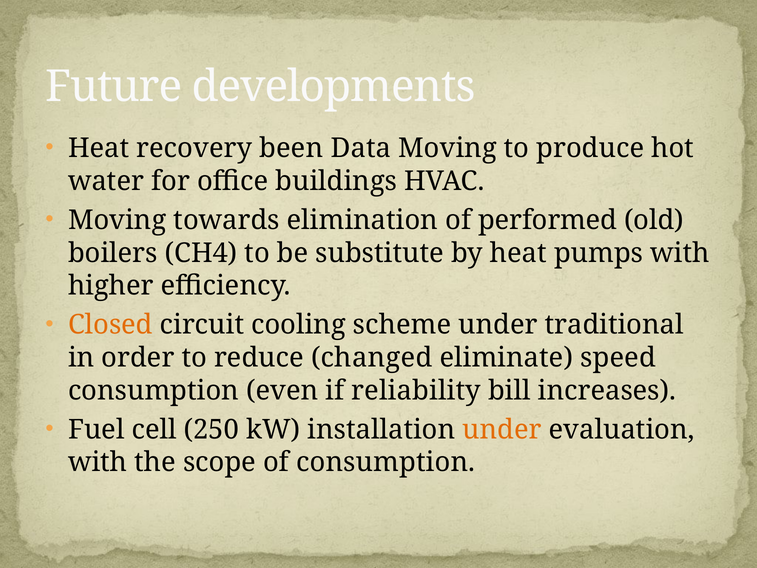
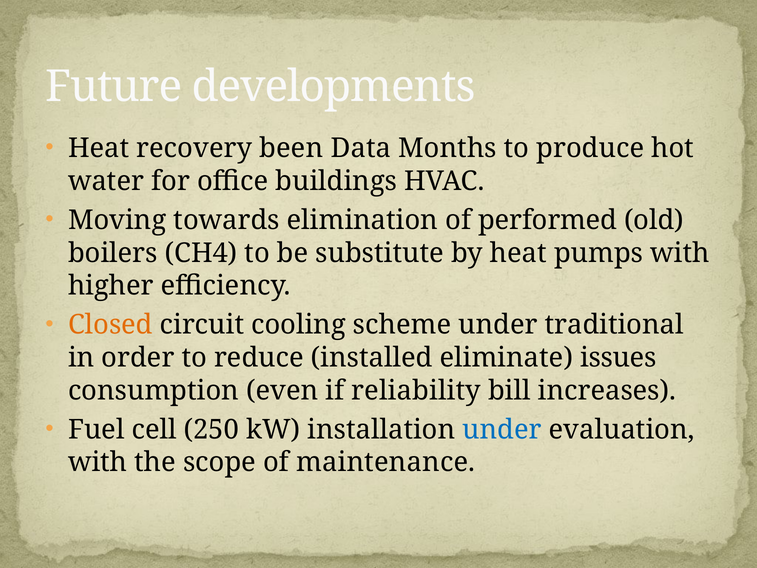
Data Moving: Moving -> Months (447, 148)
changed: changed -> installed (372, 358)
speed: speed -> issues (618, 358)
under colour: orange -> blue (502, 429)
of consumption: consumption -> maintenance (386, 462)
